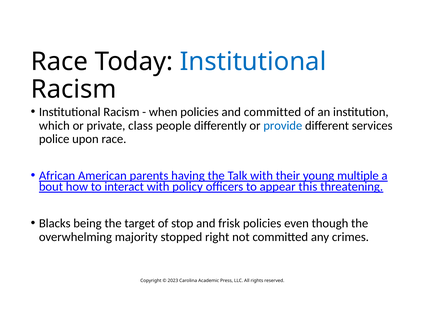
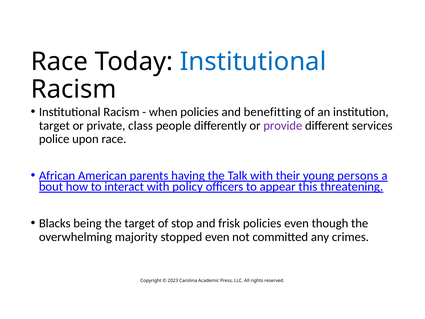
and committed: committed -> benefitting (273, 112)
which: which -> target (54, 125)
provide colour: blue -> purple (283, 125)
multiple: multiple -> persons (358, 176)
stopped right: right -> even (217, 237)
